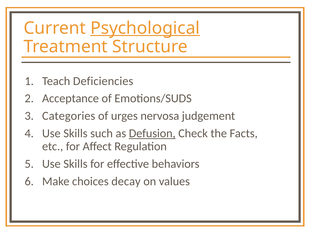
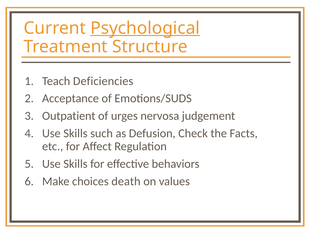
Categories: Categories -> Outpatient (69, 116)
Defusion underline: present -> none (152, 133)
decay: decay -> death (126, 181)
